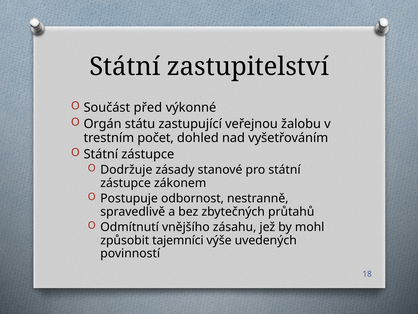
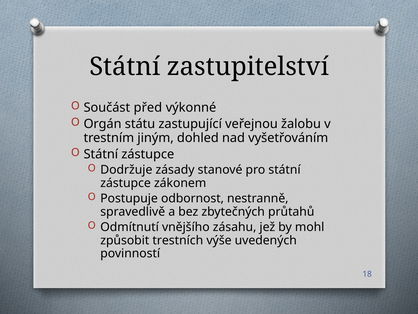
počet: počet -> jiným (156, 138)
tajemníci: tajemníci -> trestních (178, 240)
